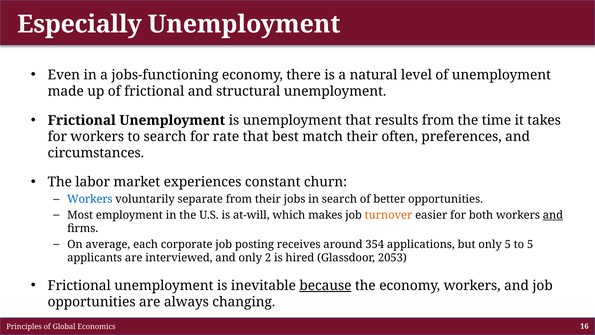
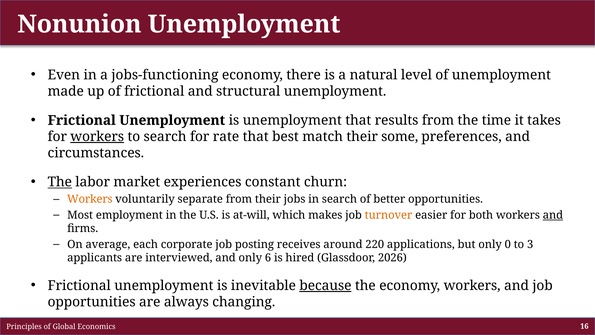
Especially: Especially -> Nonunion (79, 24)
workers underline: none -> present (97, 137)
often: often -> some (400, 137)
The underline: none -> present (60, 182)
Workers colour: blue -> orange (90, 199)
354: 354 -> 220 (375, 244)
only 5: 5 -> 0 (508, 244)
to 5: 5 -> 3 (530, 244)
2: 2 -> 6 (268, 258)
2053: 2053 -> 2026 (392, 258)
